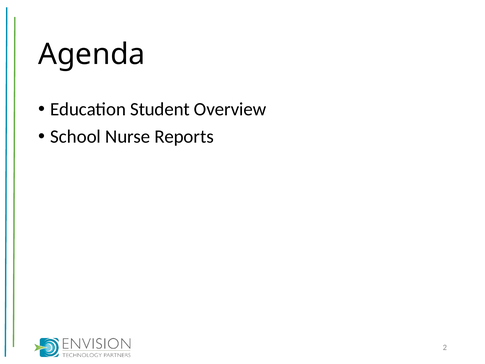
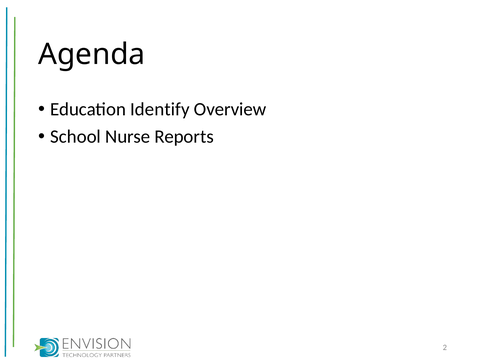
Student: Student -> Identify (160, 109)
